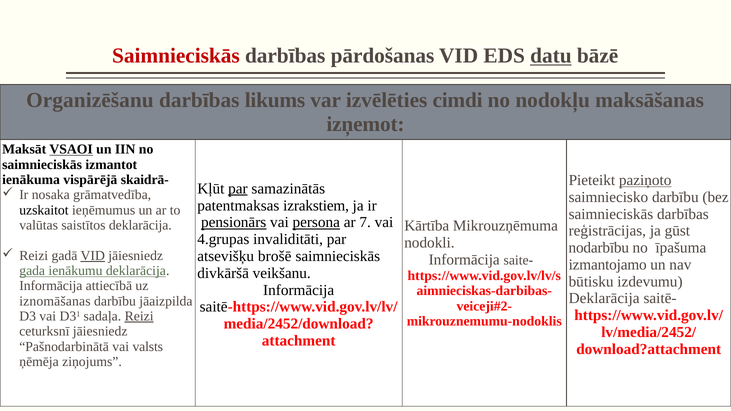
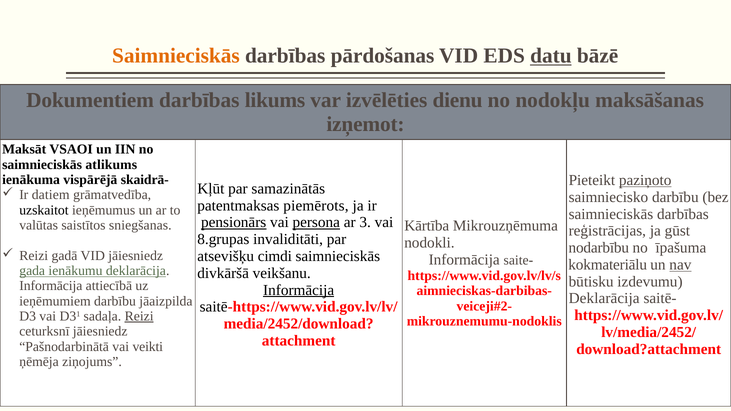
Saimnieciskās colour: red -> orange (176, 56)
Organizēšanu: Organizēšanu -> Dokumentiem (90, 100)
cimdi: cimdi -> dienu (458, 100)
VSAOI underline: present -> none (71, 149)
izmantot: izmantot -> atlikums (111, 165)
par underline: present -> none (238, 189)
nosaka: nosaka -> datiem (51, 195)
izrakstiem: izrakstiem -> piemērots (316, 206)
7: 7 -> 3 (365, 223)
saistītos deklarācija: deklarācija -> sniegšanas (140, 225)
4.grupas: 4.grupas -> 8.grupas (223, 239)
VID underline: present -> none (93, 256)
brošē: brošē -> cimdi (275, 256)
izmantojamo: izmantojamo -> kokmateriālu (608, 265)
nav underline: none -> present (680, 265)
Informācija underline: none -> present (299, 290)
iznomāšanas: iznomāšanas -> ieņēmumiem (55, 301)
valsts: valsts -> veikti (148, 347)
